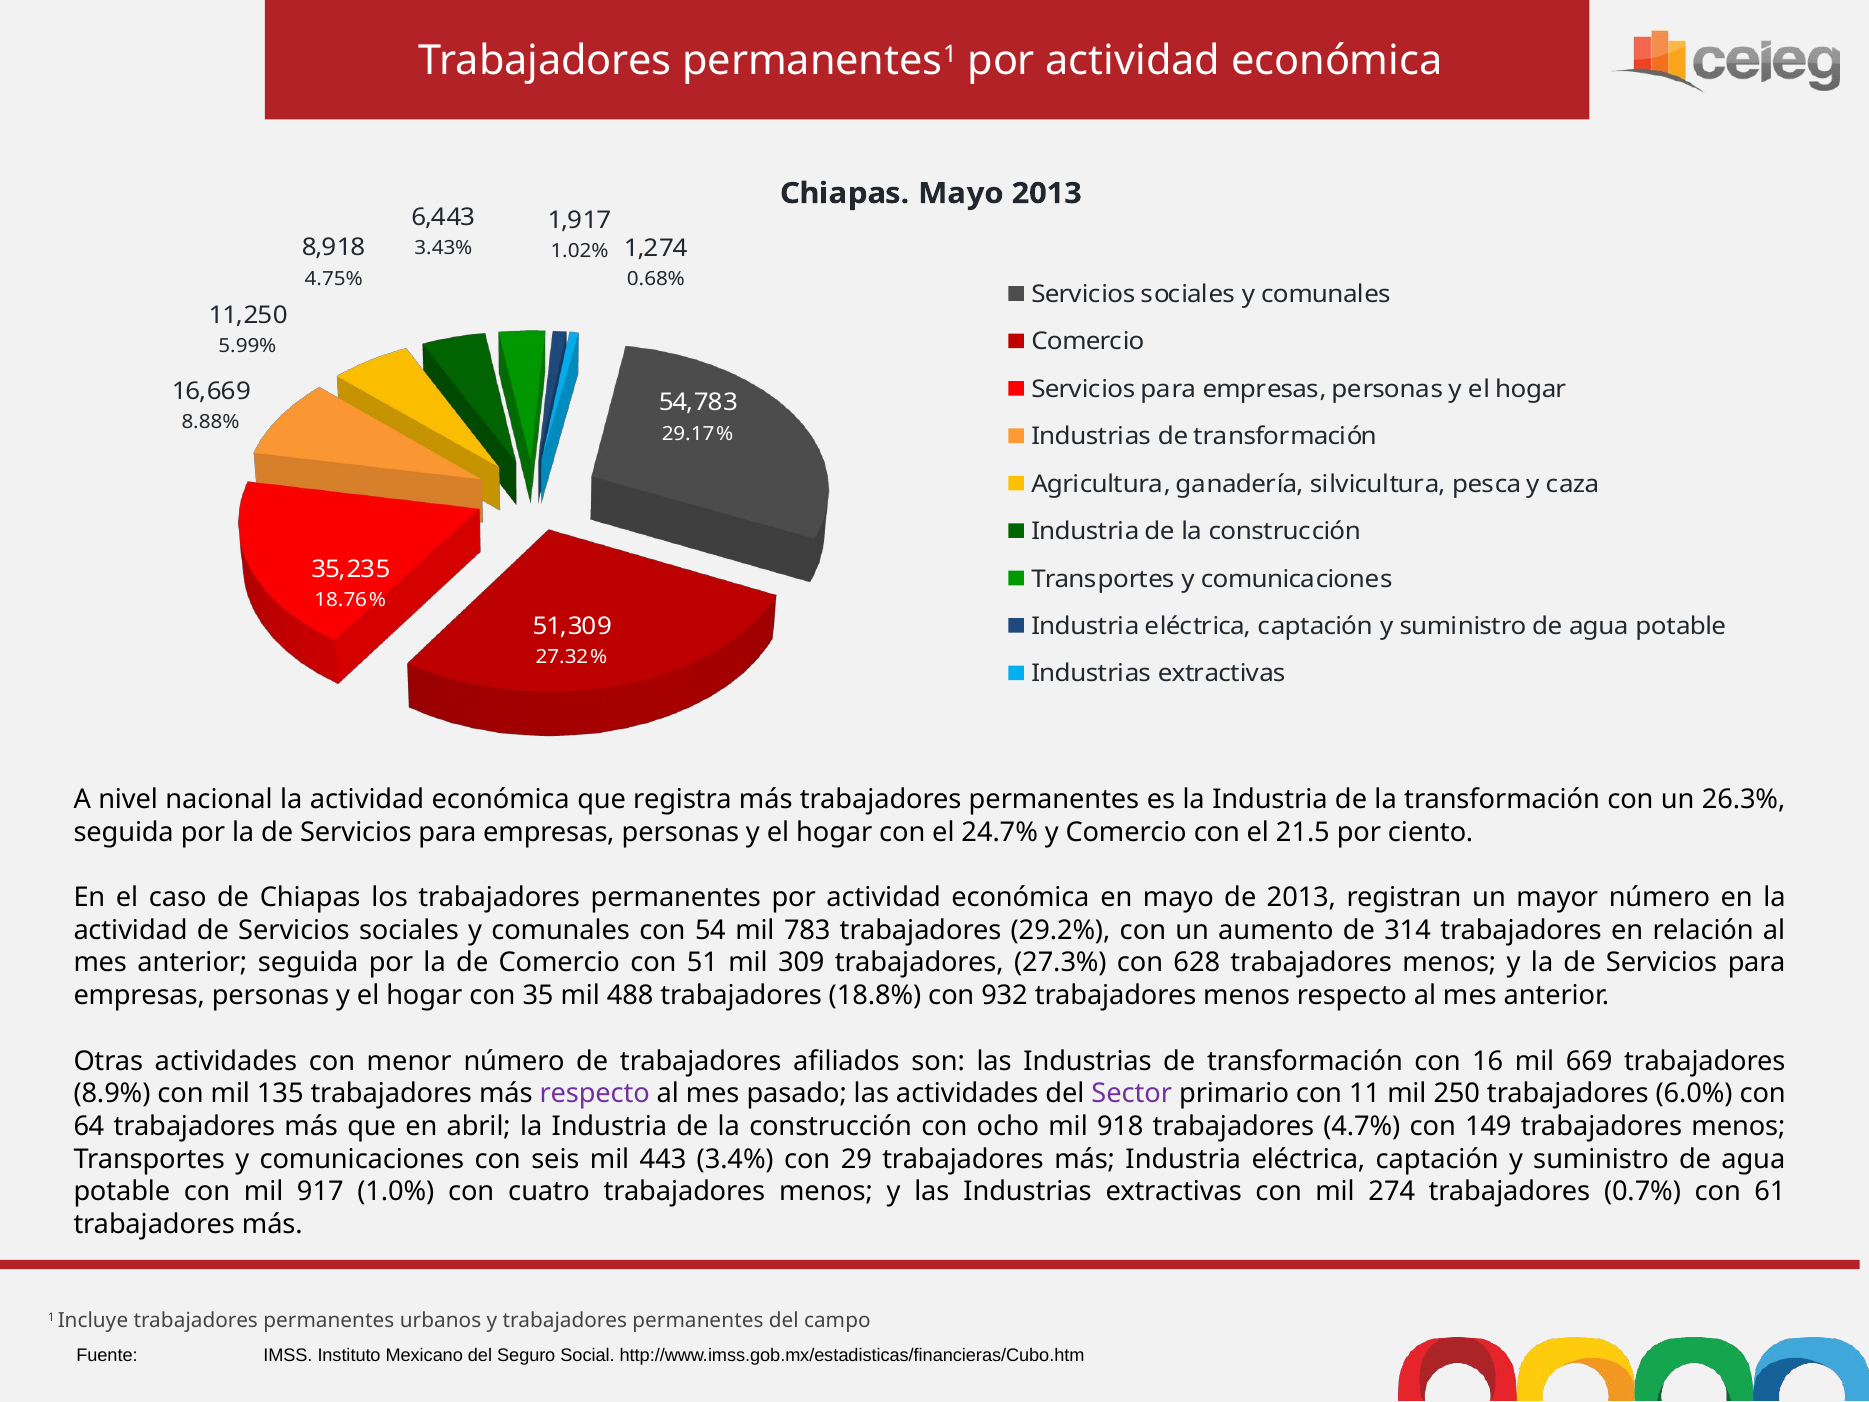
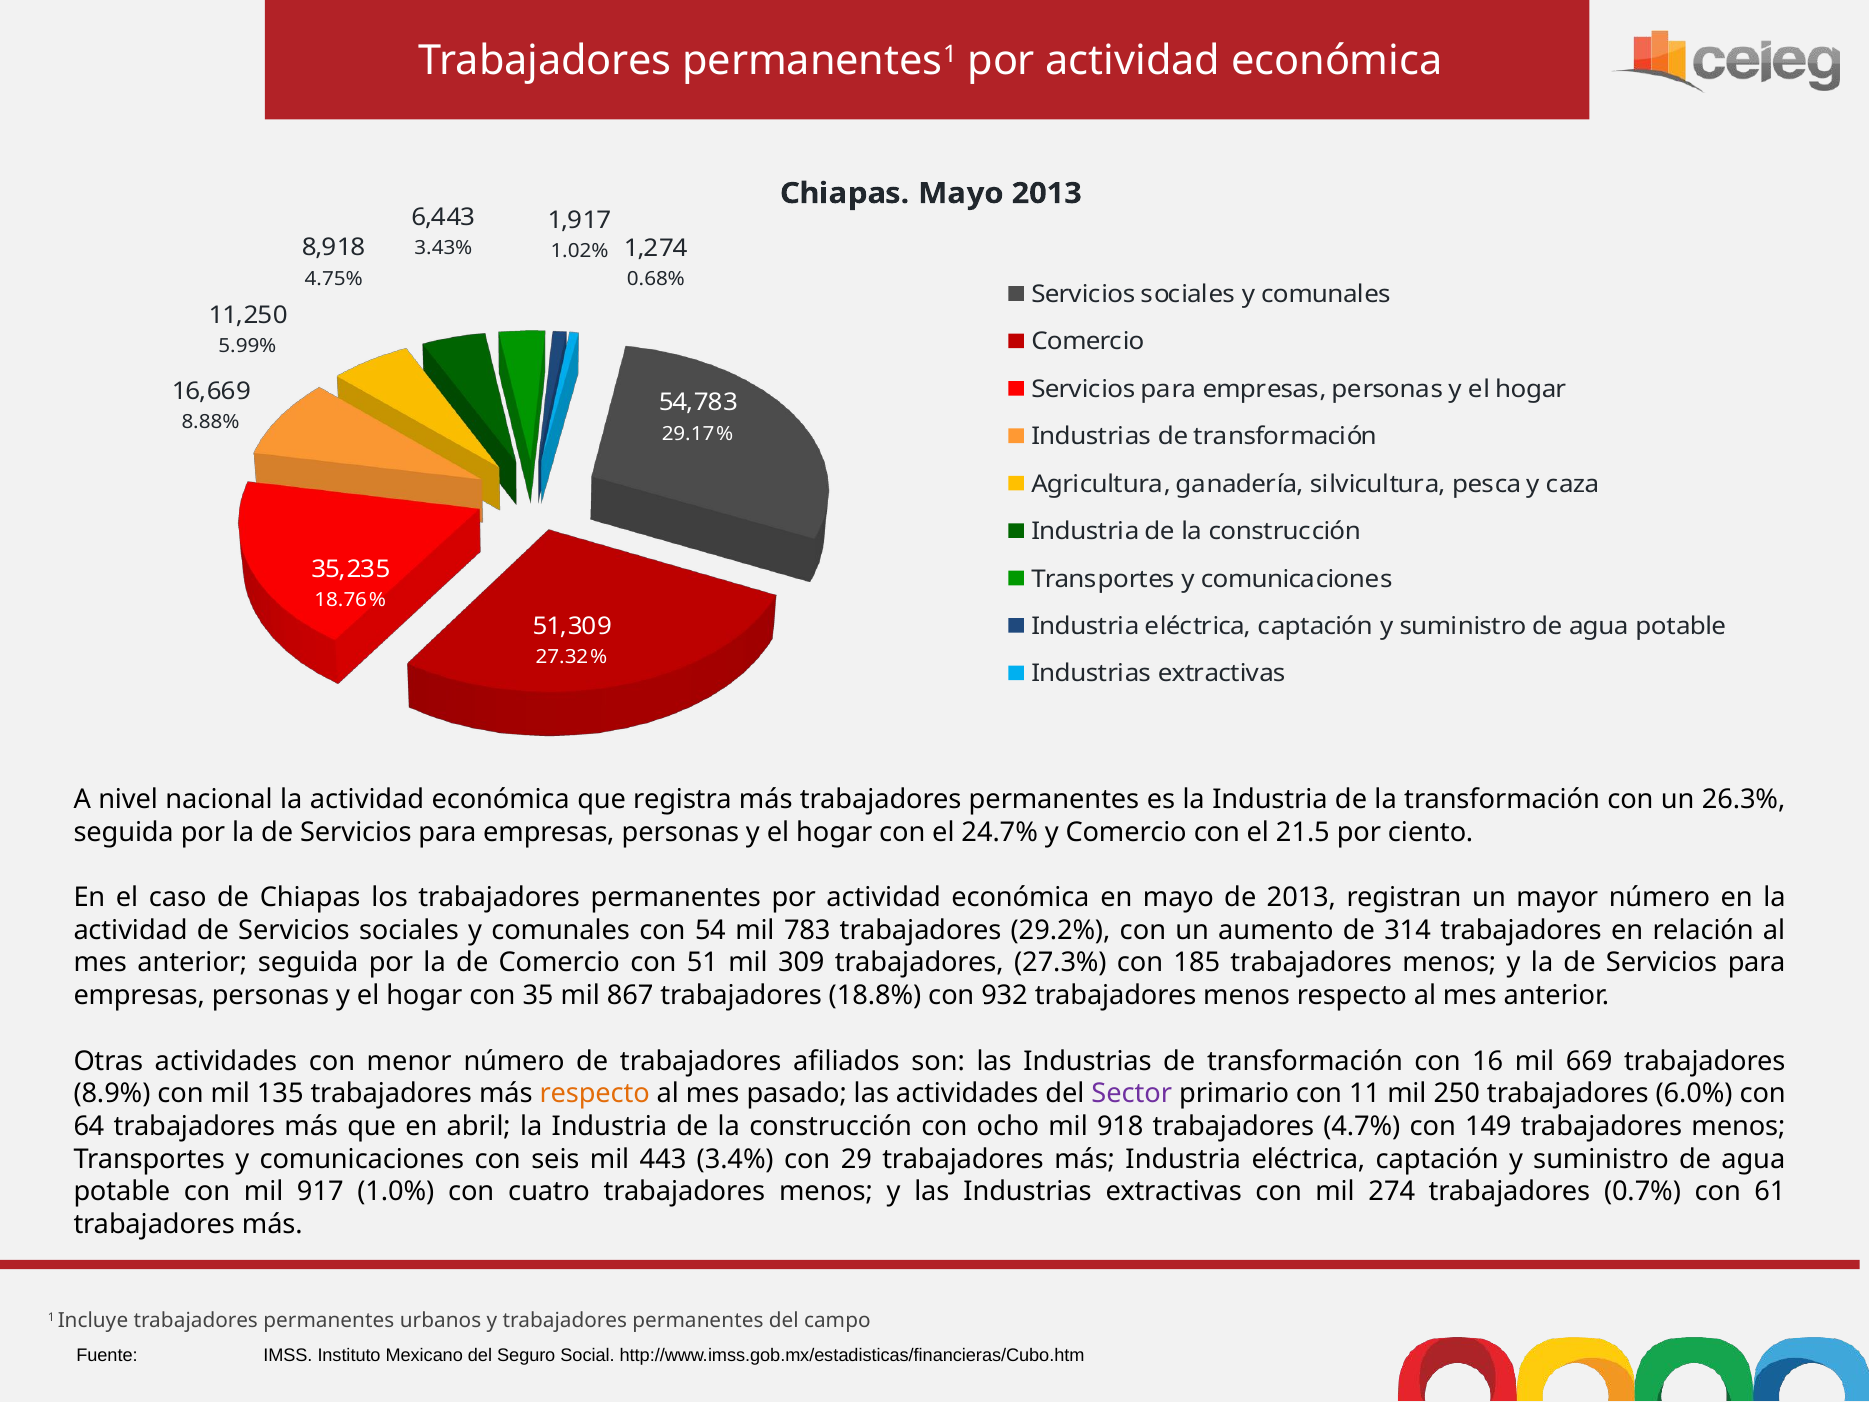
628: 628 -> 185 (1197, 963)
488: 488 -> 867 (630, 995)
respecto colour: purple -> orange (595, 1094)
